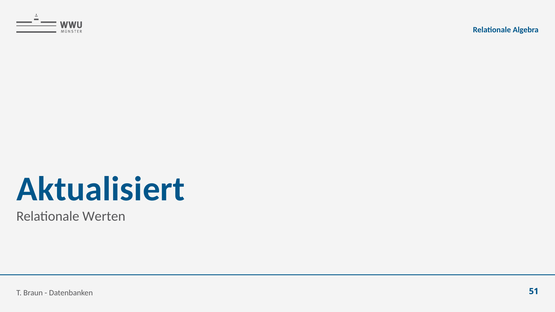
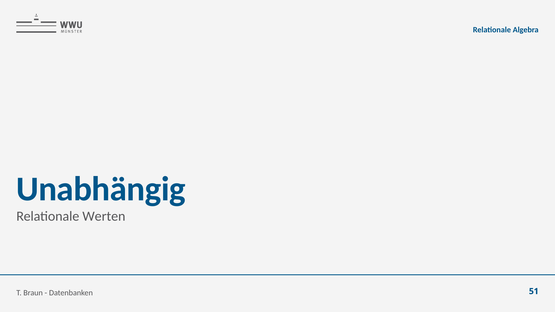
Aktualisiert: Aktualisiert -> Unabhängig (101, 189)
